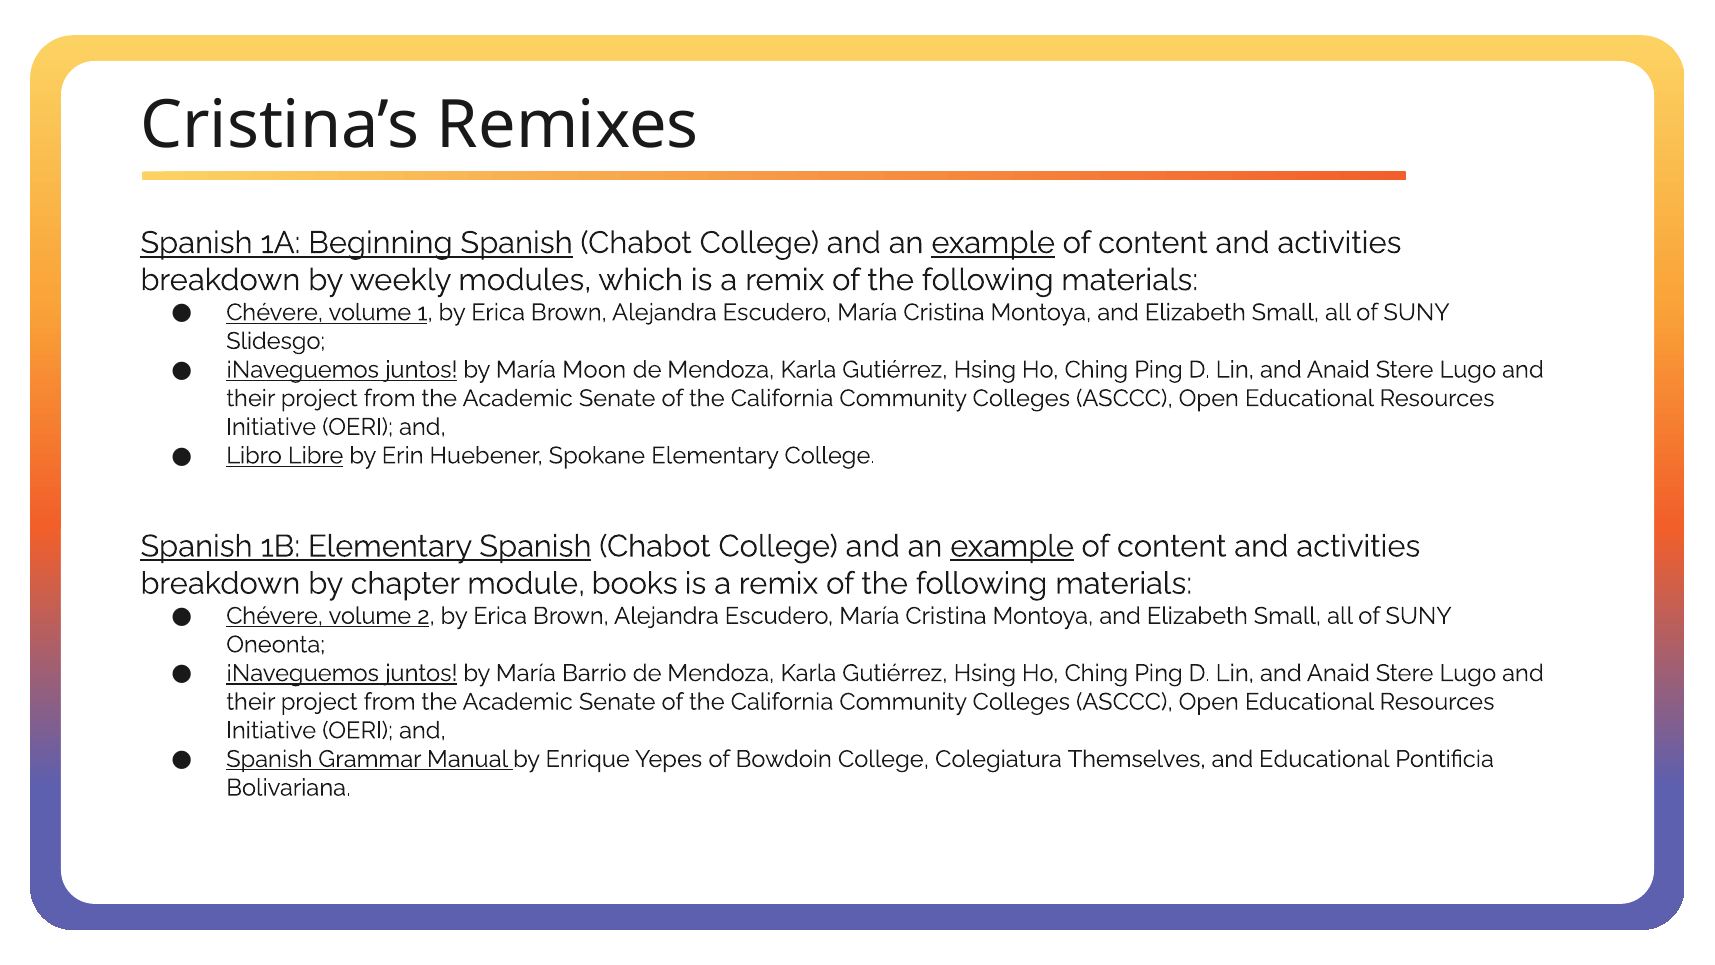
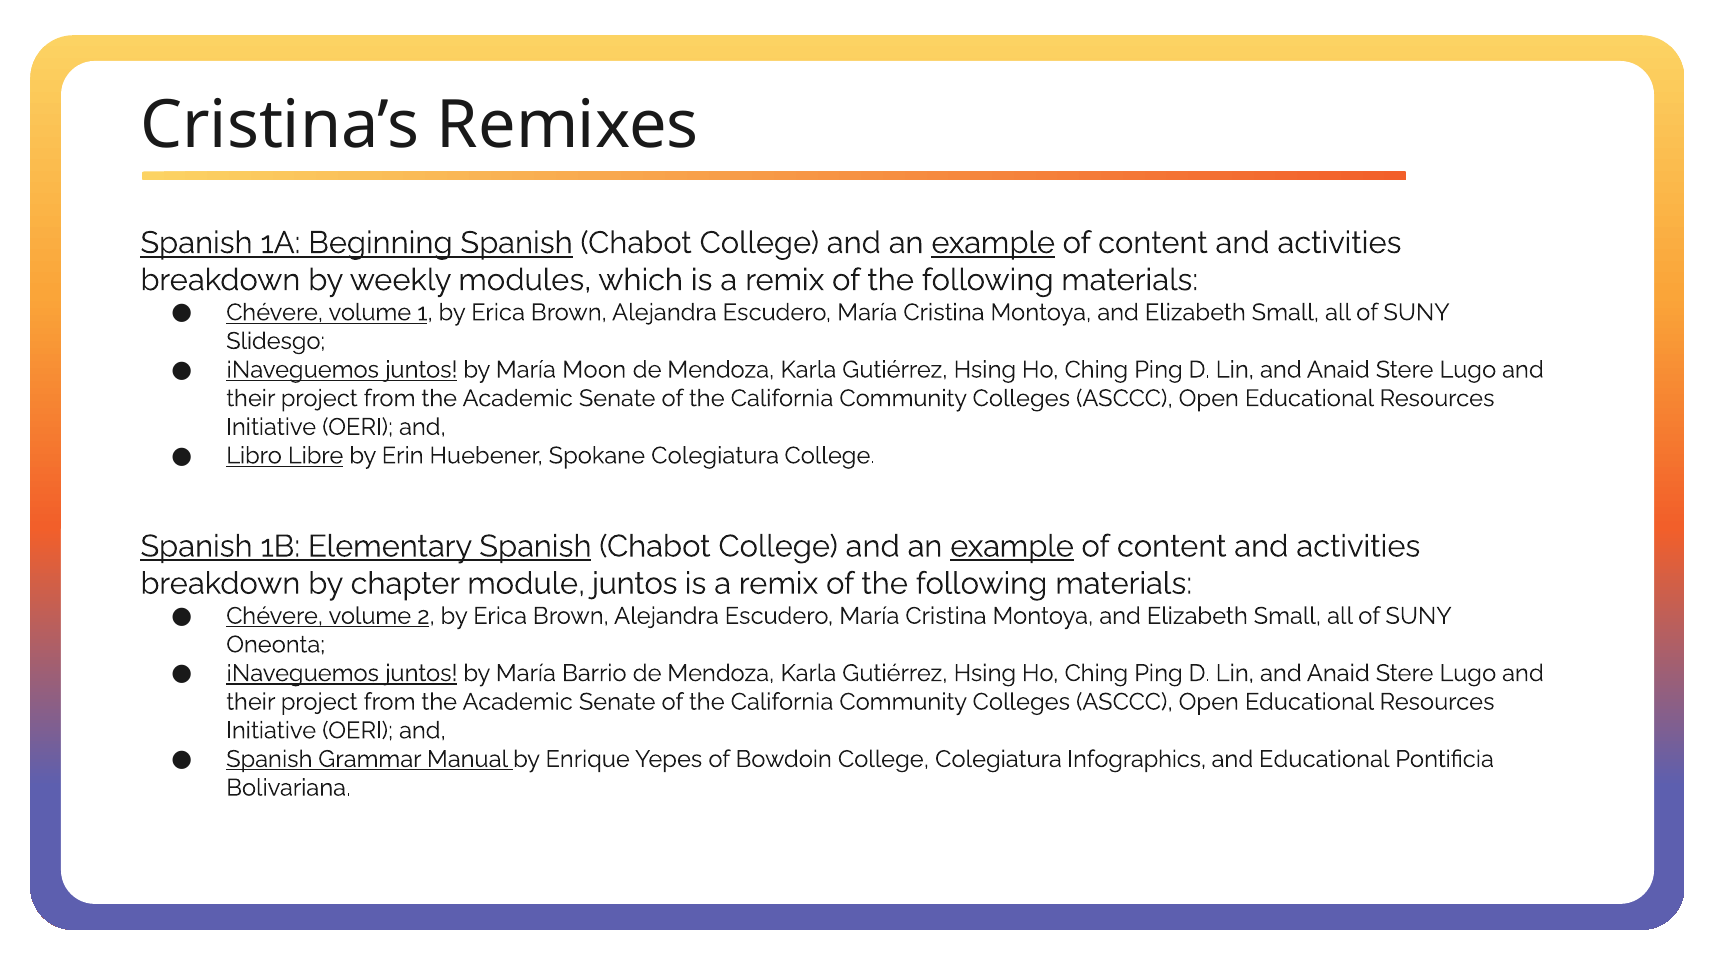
Spokane Elementary: Elementary -> Colegiatura (715, 455)
module books: books -> juntos (635, 583)
Themselves: Themselves -> Infographics (1137, 759)
